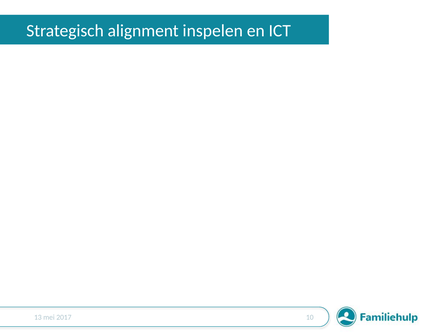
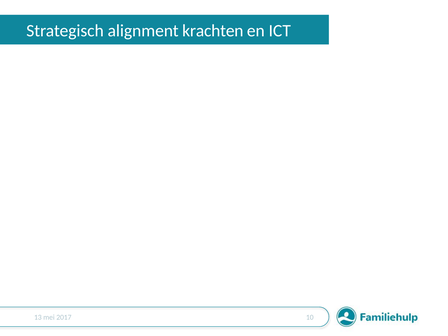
inspelen: inspelen -> krachten (213, 31)
